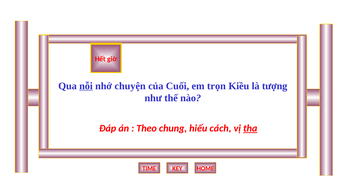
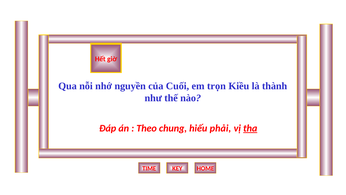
nỗi underline: present -> none (86, 86)
chuyện: chuyện -> nguyền (130, 86)
tượng: tượng -> thành (275, 86)
cách: cách -> phải (220, 128)
